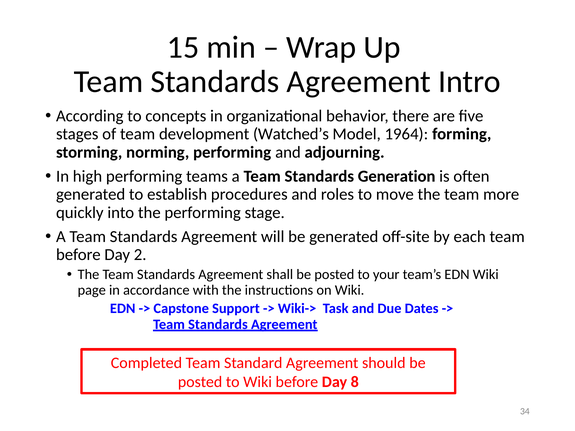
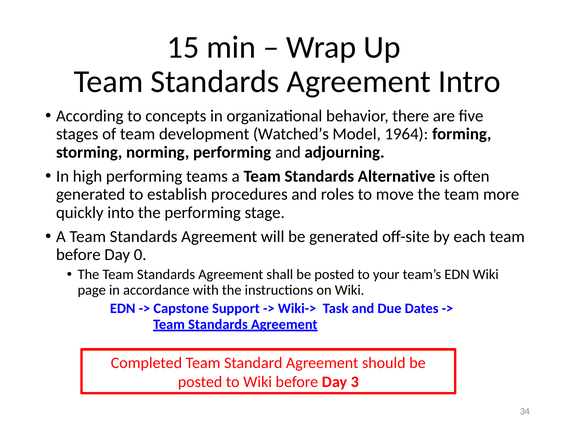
Generation: Generation -> Alternative (397, 176)
2: 2 -> 0 (140, 255)
8: 8 -> 3 (355, 382)
